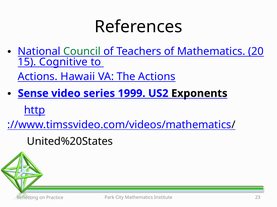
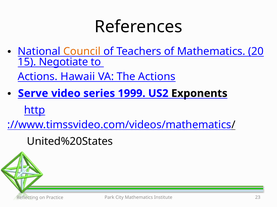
Council colour: green -> orange (82, 52)
Cognitive: Cognitive -> Negotiate (63, 62)
Sense: Sense -> Serve (33, 94)
